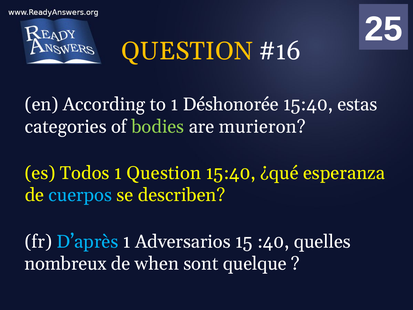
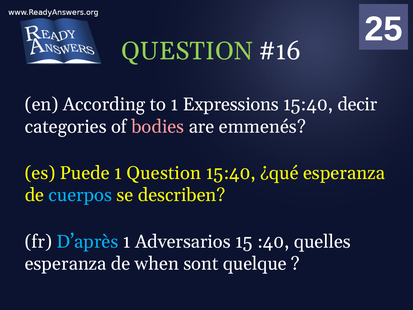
QUESTION colour: yellow -> light green (187, 51)
Déshonorée: Déshonorée -> Expressions (231, 104)
estas: estas -> decir (357, 104)
bodies colour: light green -> pink (158, 127)
murieron: murieron -> emmenés (262, 127)
Todos: Todos -> Puede (85, 173)
nombreux: nombreux -> esperanza (66, 264)
